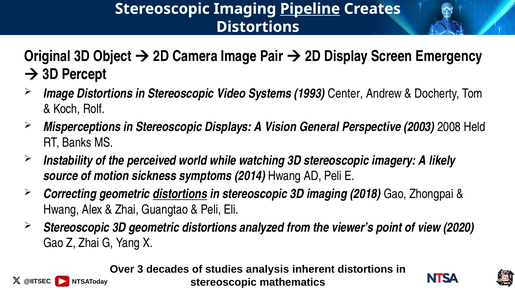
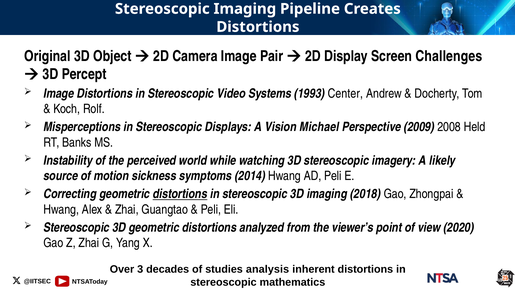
Pipeline underline: present -> none (310, 9)
Emergency: Emergency -> Challenges (449, 56)
General: General -> Michael (319, 127)
2003: 2003 -> 2009 (419, 127)
